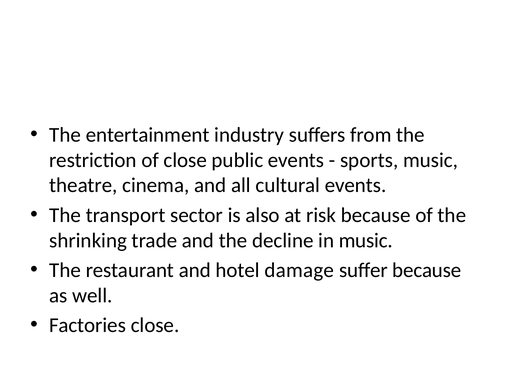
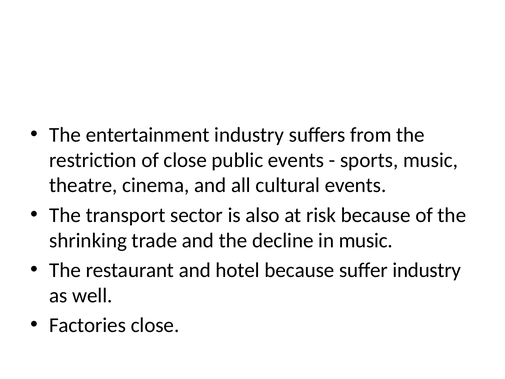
hotel damage: damage -> because (299, 270)
suffer because: because -> industry (427, 270)
